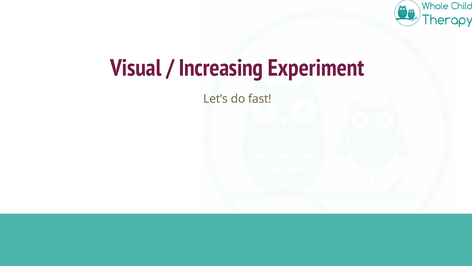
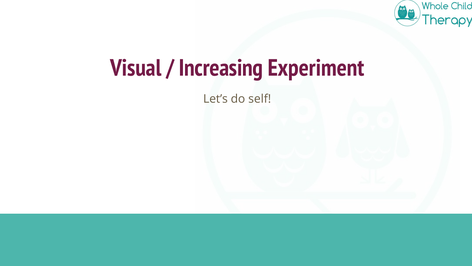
fast: fast -> self (260, 99)
